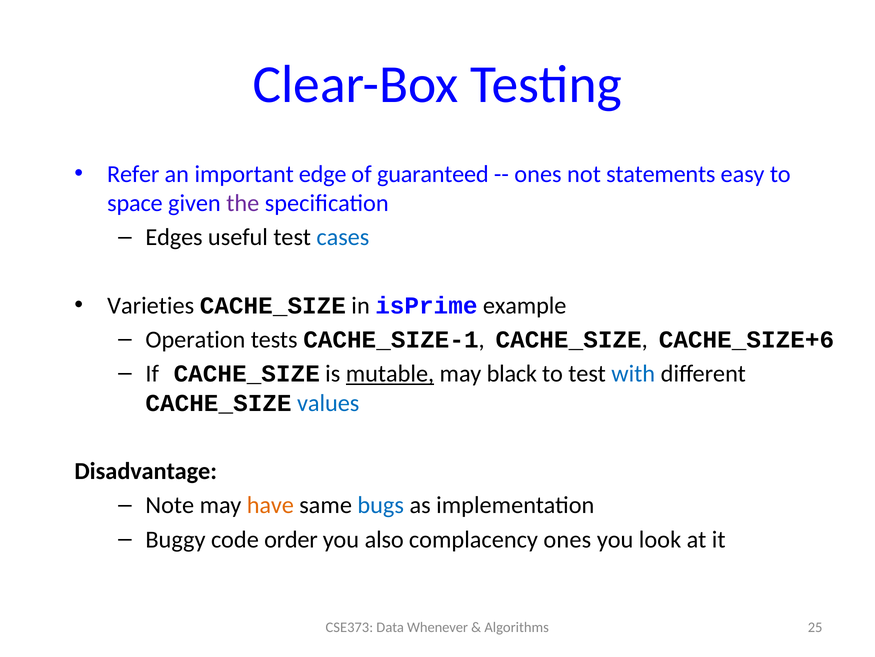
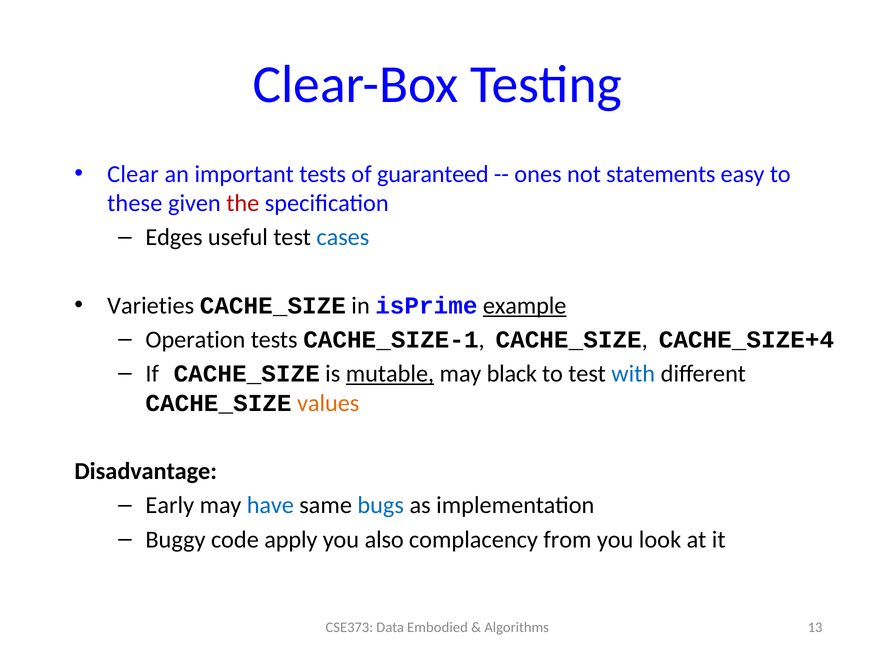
Refer: Refer -> Clear (133, 174)
important edge: edge -> tests (323, 174)
space: space -> these (135, 203)
the colour: purple -> red (243, 203)
example underline: none -> present (525, 305)
CACHE_SIZE+6: CACHE_SIZE+6 -> CACHE_SIZE+4 (746, 339)
values colour: blue -> orange (328, 403)
Note: Note -> Early (170, 505)
have colour: orange -> blue (270, 505)
order: order -> apply (291, 539)
complacency ones: ones -> from (567, 539)
Whenever: Whenever -> Embodied (437, 627)
25: 25 -> 13 (815, 627)
